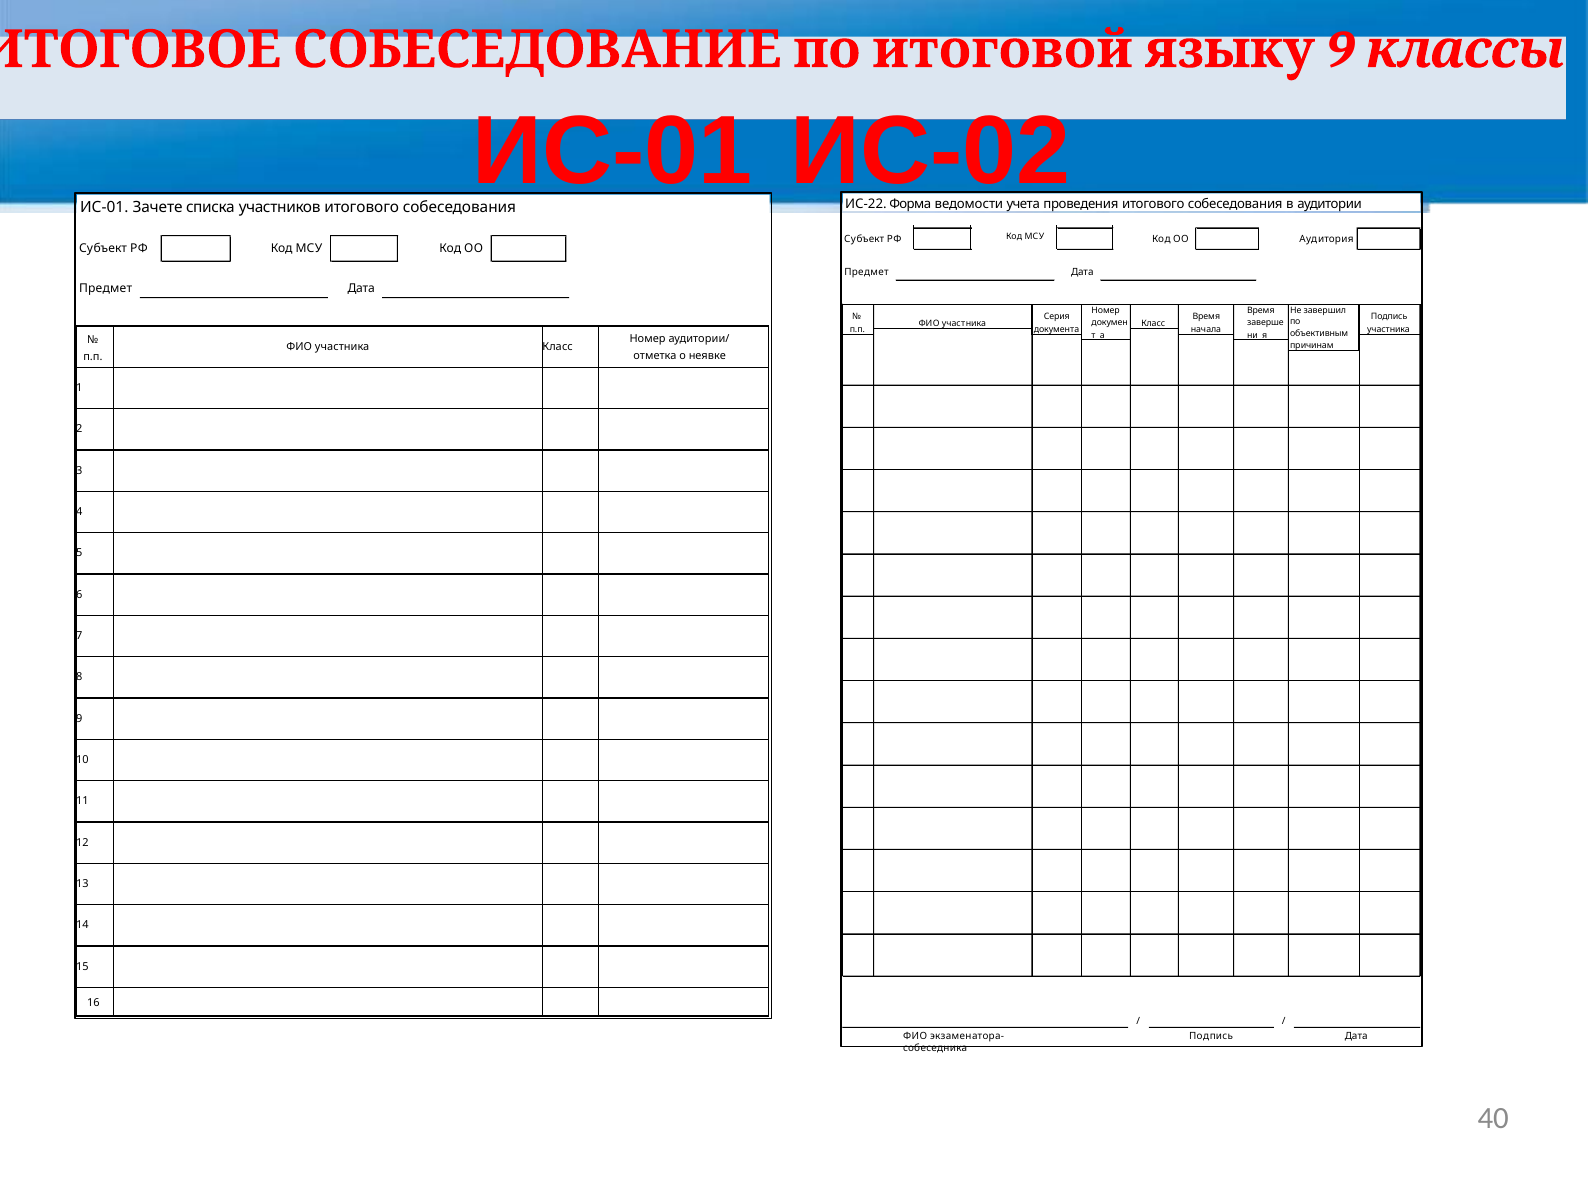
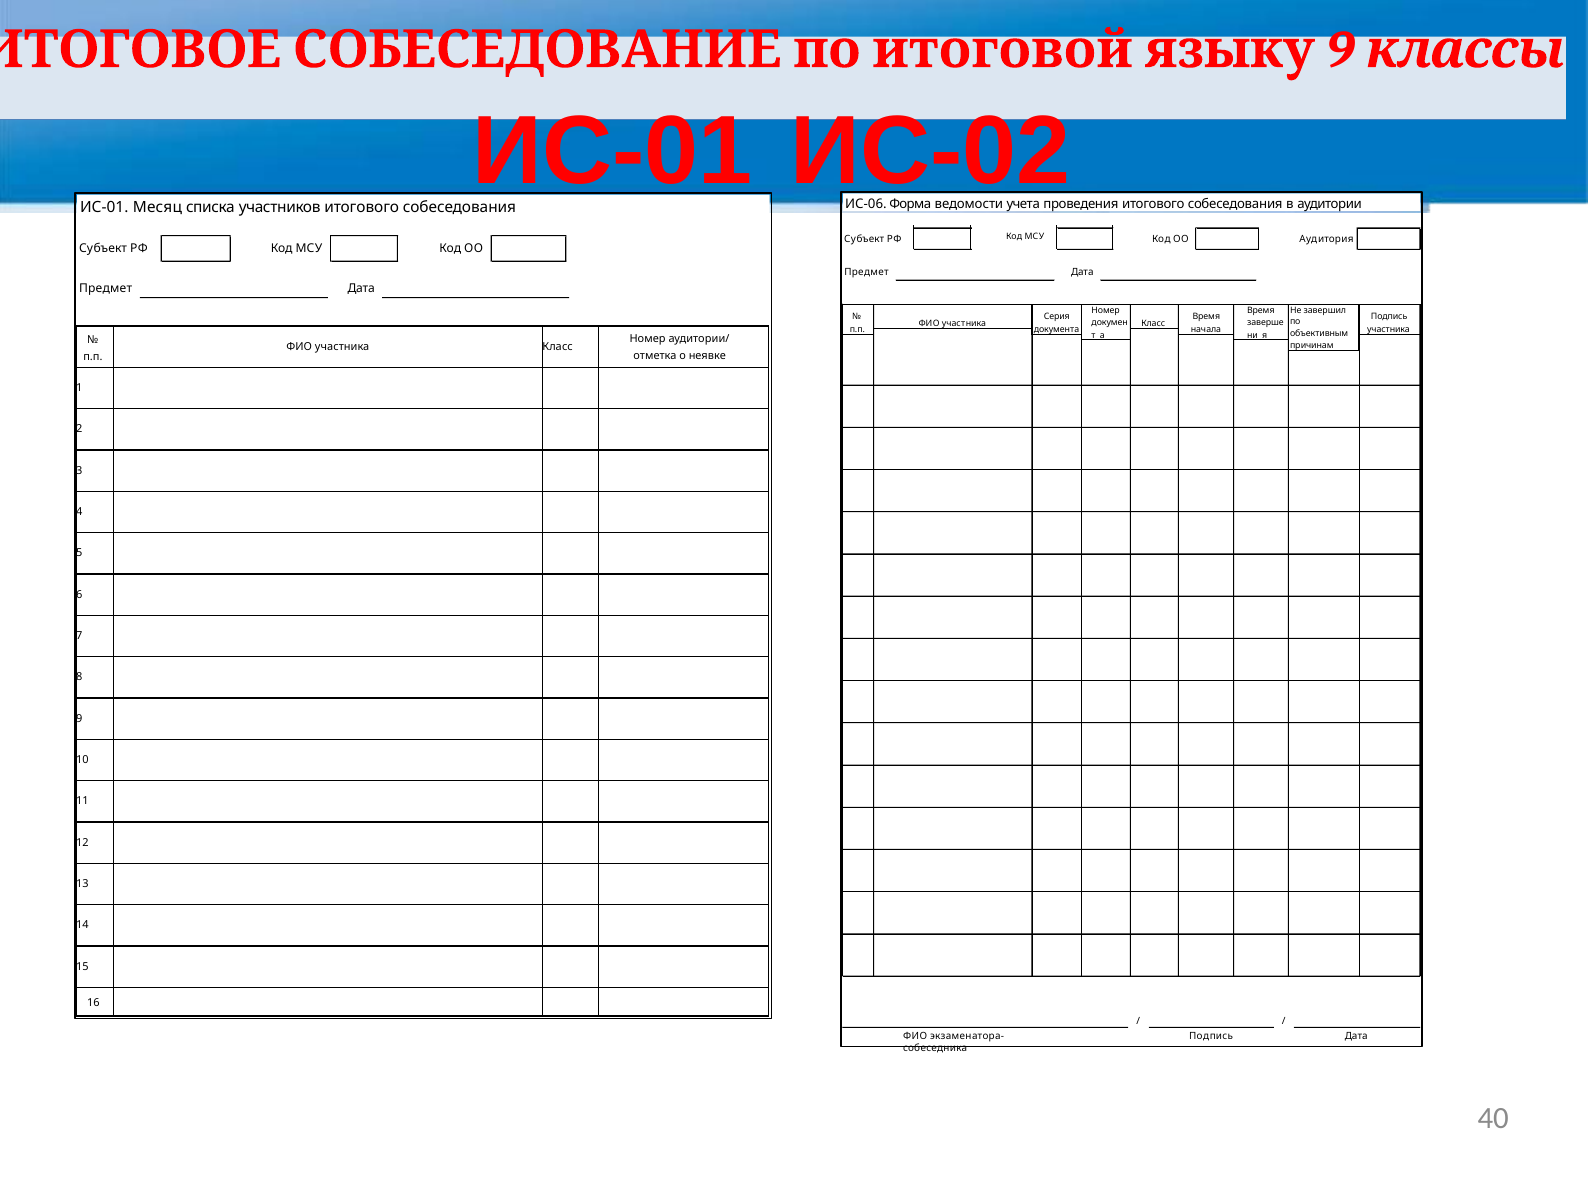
ИС-22: ИС-22 -> ИС-06 (866, 204)
Зачете: Зачете -> Месяц (157, 207)
